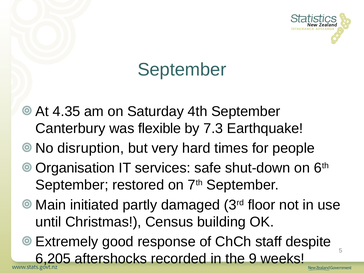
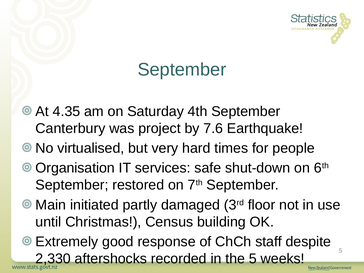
flexible: flexible -> project (160, 128)
7.3: 7.3 -> 7.6 (213, 128)
disruption: disruption -> virtualised (91, 148)
6,205: 6,205 -> 2,330 (53, 259)
the 9: 9 -> 5 (253, 259)
